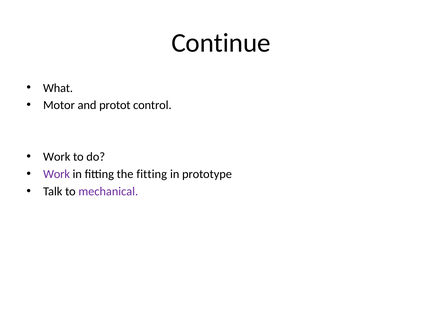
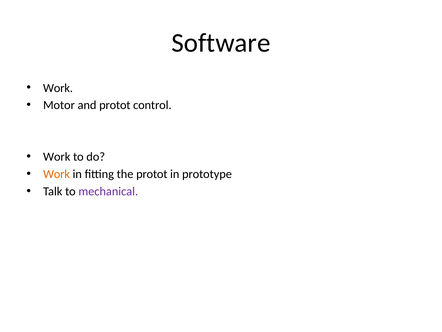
Continue: Continue -> Software (221, 43)
What: What -> Work (58, 88)
Work colour: purple -> orange (57, 174)
the fitting: fitting -> protot (152, 174)
